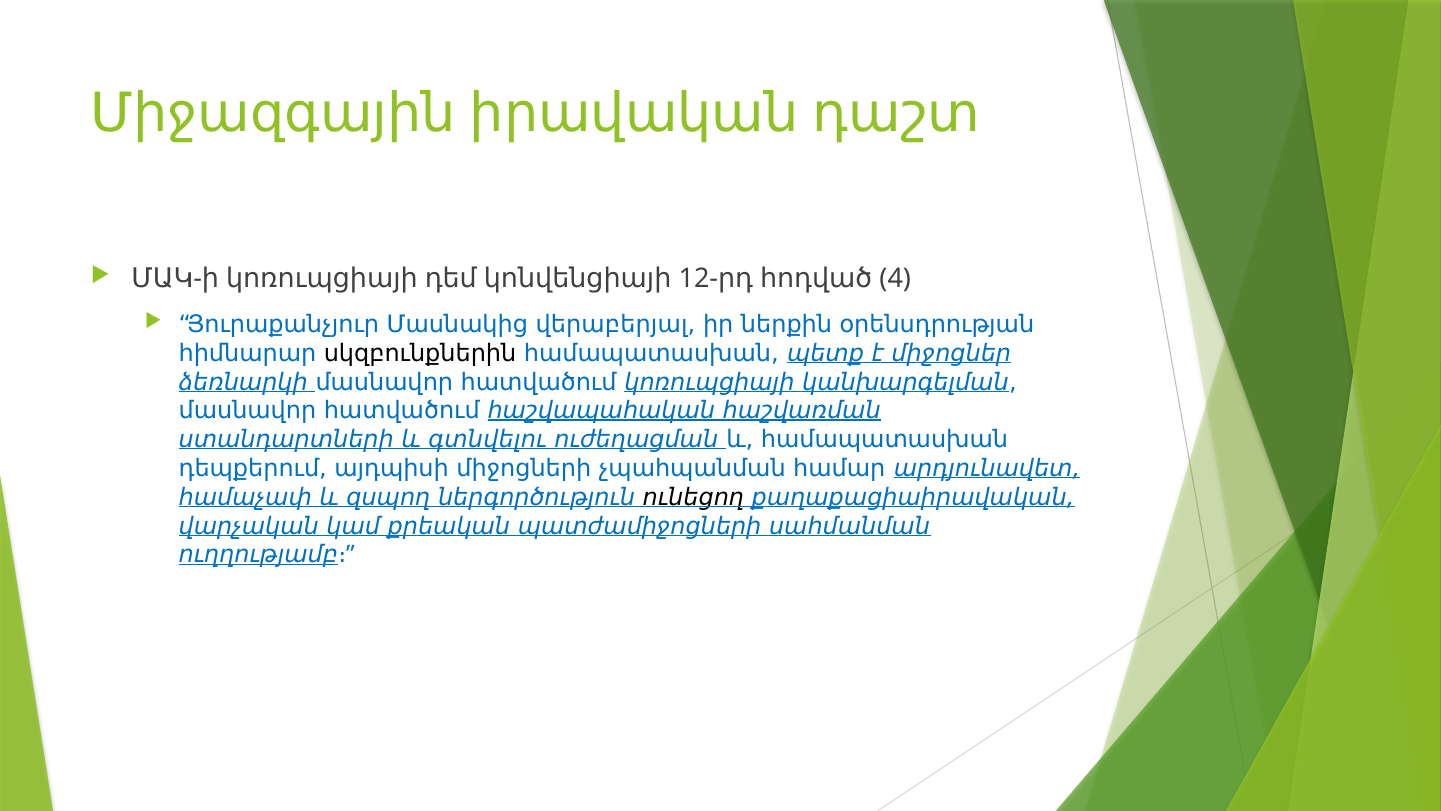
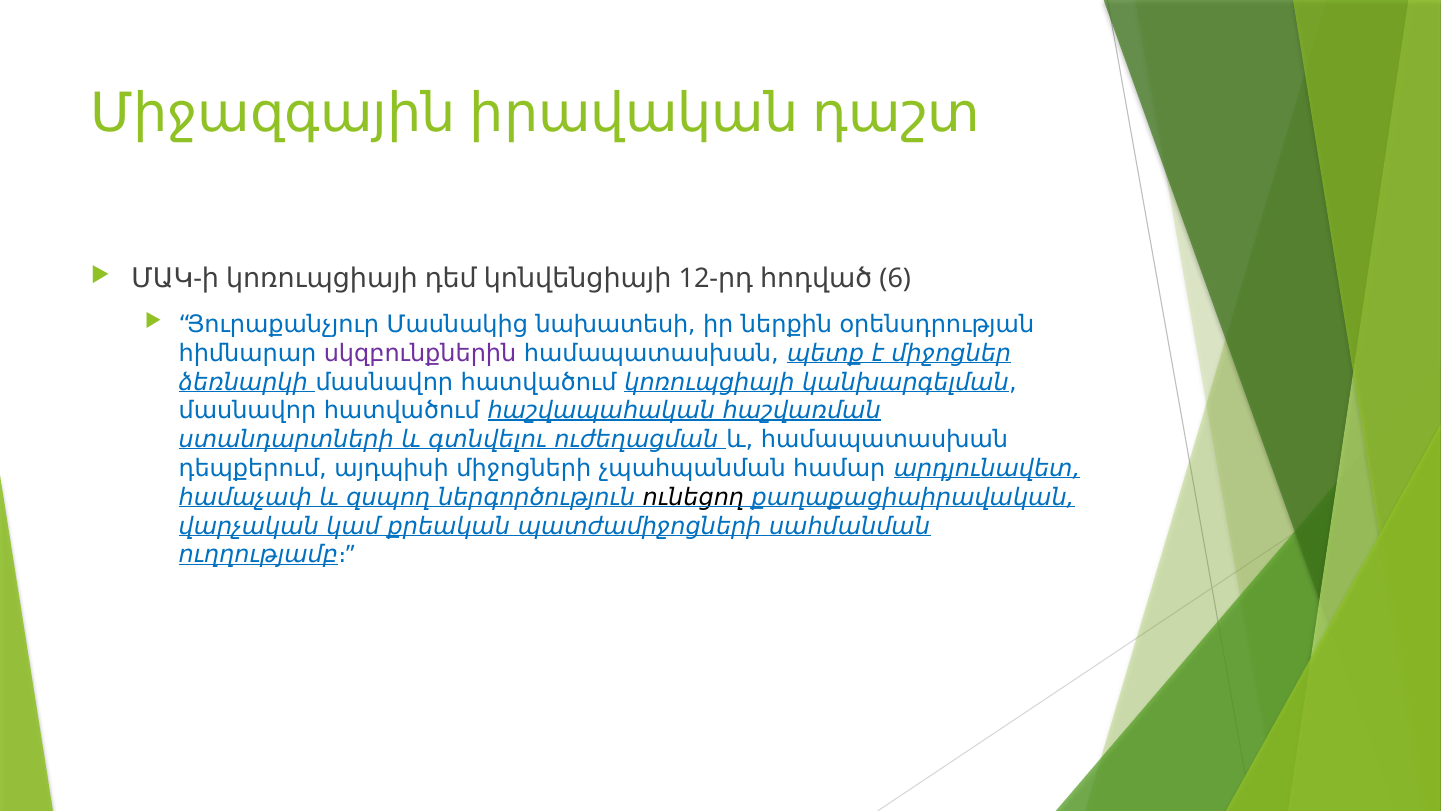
4: 4 -> 6 (895, 279)
վերաբերյալ: վերաբերյալ -> նախատեսի (616, 324)
սկզբունքներին colour: black -> purple (420, 353)
